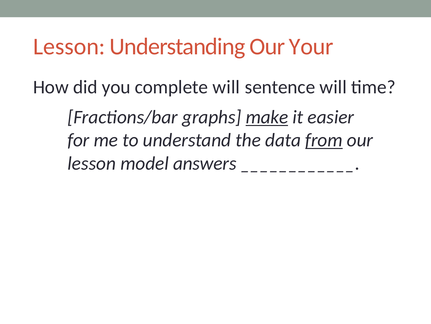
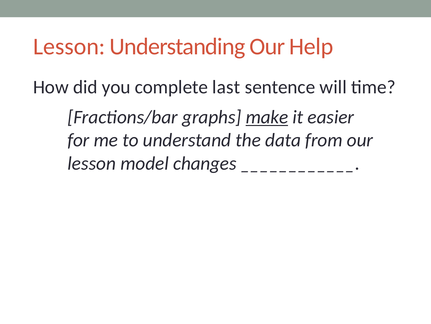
Your: Your -> Help (311, 47)
complete will: will -> last (226, 87)
from underline: present -> none (324, 140)
answers: answers -> changes (205, 163)
